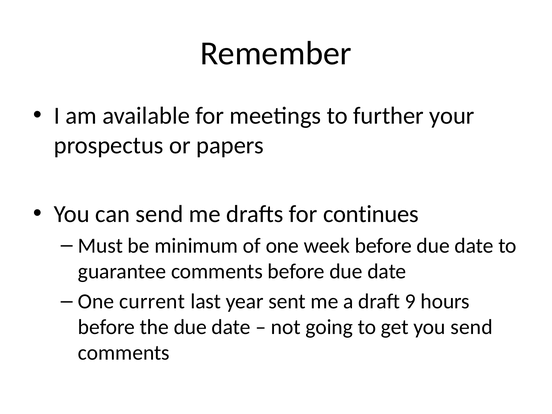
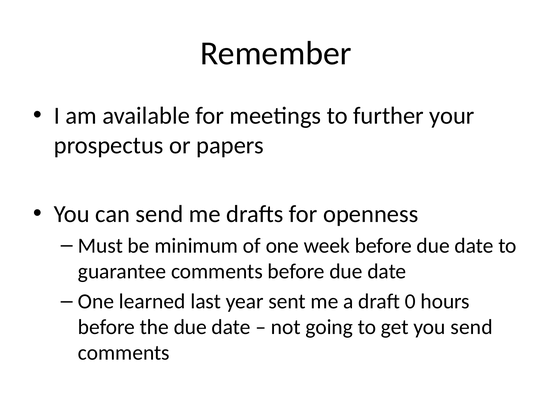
continues: continues -> openness (371, 214)
current: current -> learned (152, 301)
9: 9 -> 0 (410, 301)
